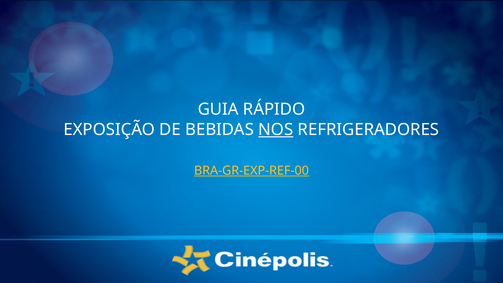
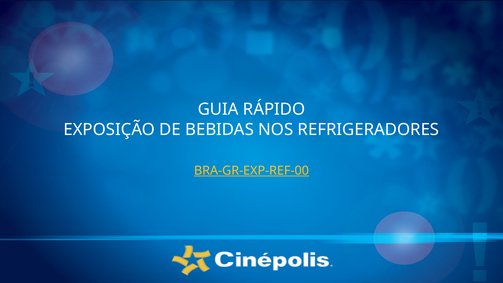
NOS underline: present -> none (276, 129)
